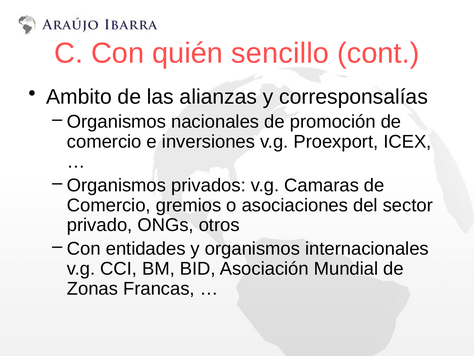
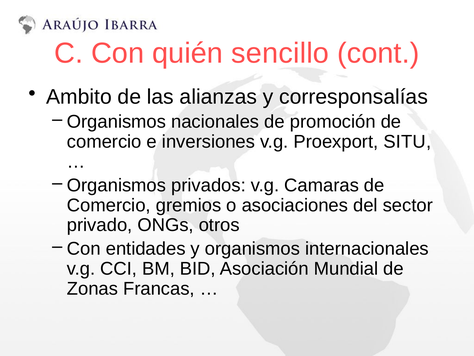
ICEX: ICEX -> SITU (407, 142)
